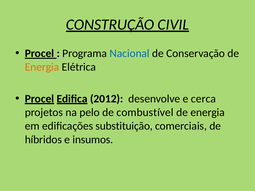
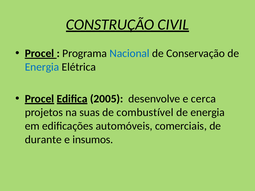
Energia colour: orange -> blue (42, 67)
2012: 2012 -> 2005 (107, 99)
pelo: pelo -> suas (90, 112)
substituição: substituição -> automóveis (124, 126)
híbridos: híbridos -> durante (43, 140)
